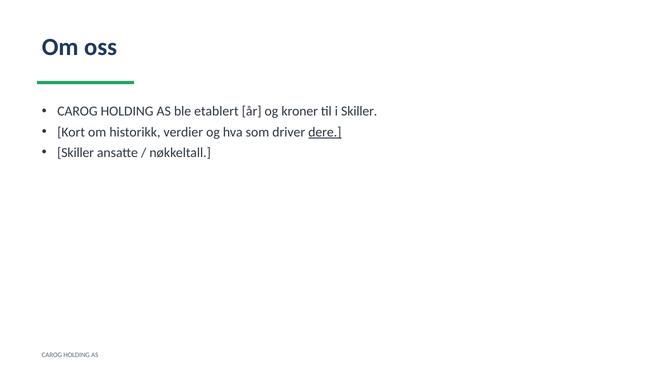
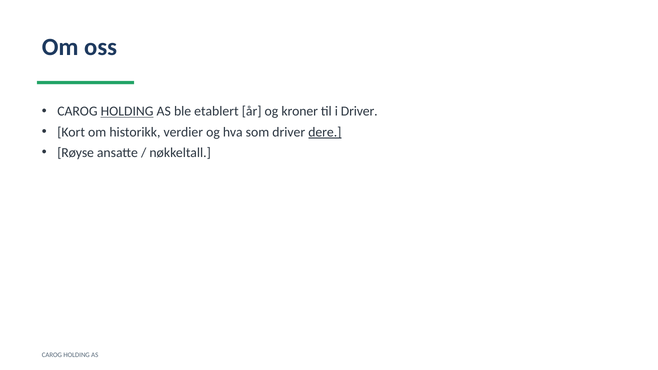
HOLDING underline: none -> present (127, 111)
i Skiller: Skiller -> Driver (359, 111)
Skiller: Skiller -> Røyse (76, 153)
